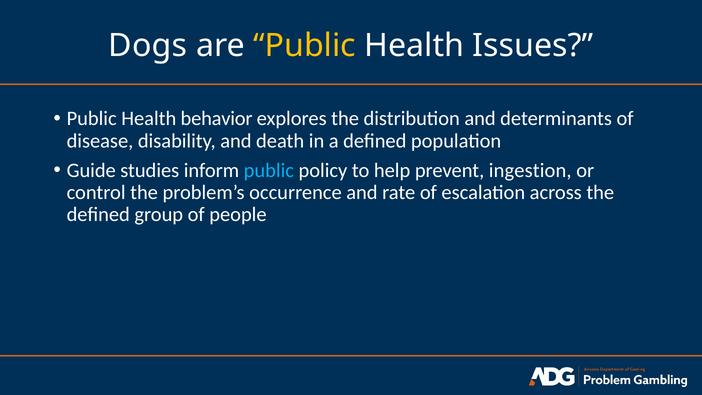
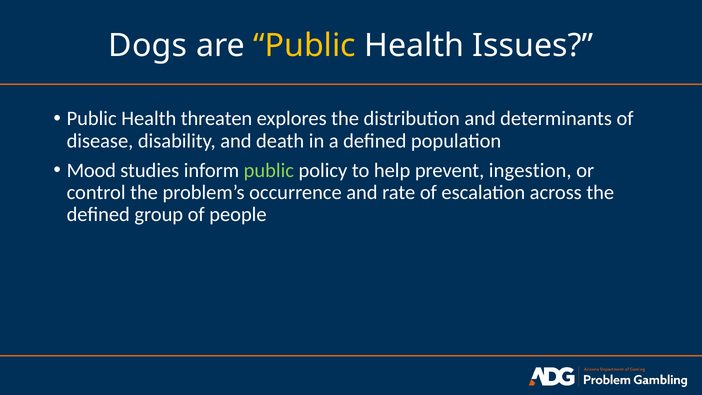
behavior: behavior -> threaten (217, 119)
Guide: Guide -> Mood (91, 170)
public colour: light blue -> light green (269, 170)
